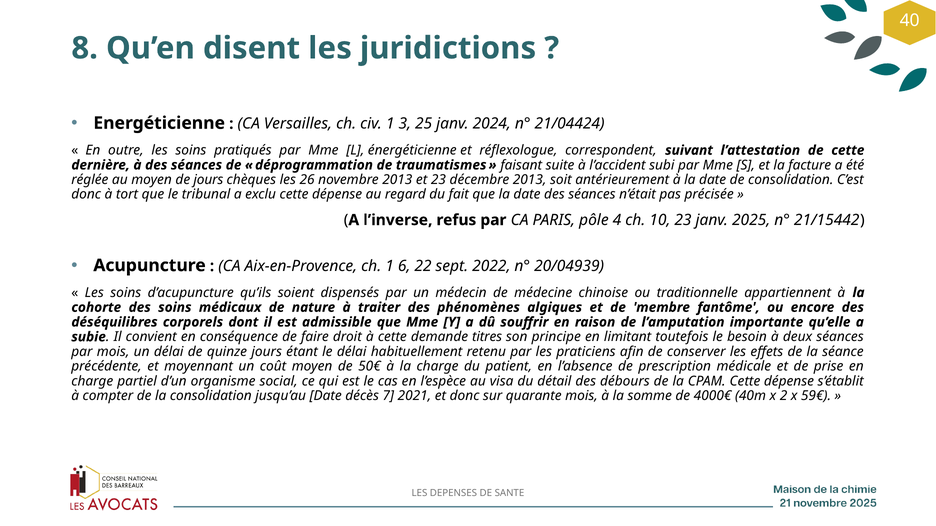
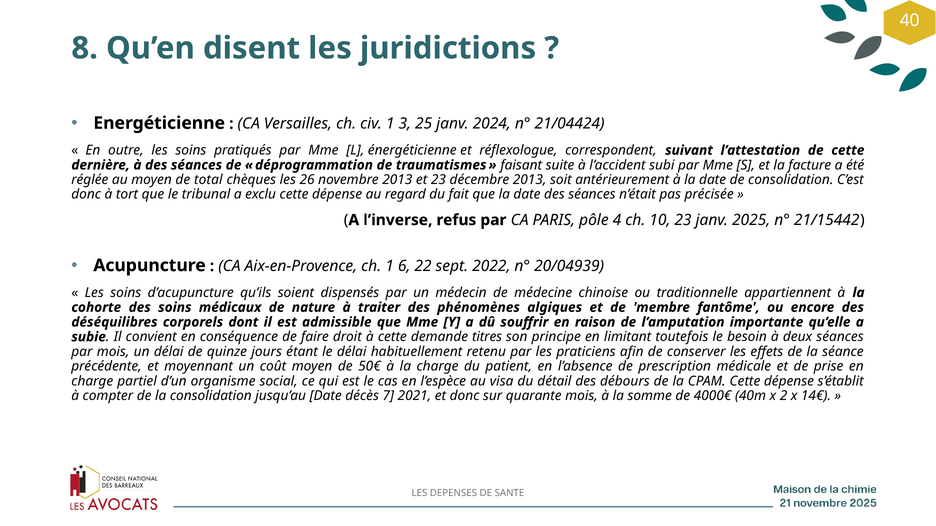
de jours: jours -> total (208, 180)
59€: 59€ -> 14€ (816, 396)
